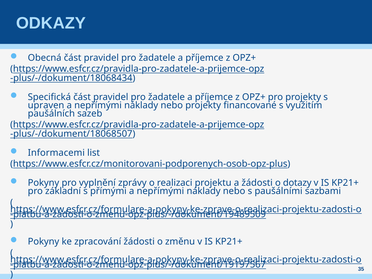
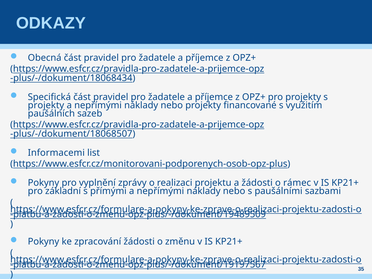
upraven: upraven -> projekty (46, 105)
dotazy: dotazy -> rámec (297, 183)
